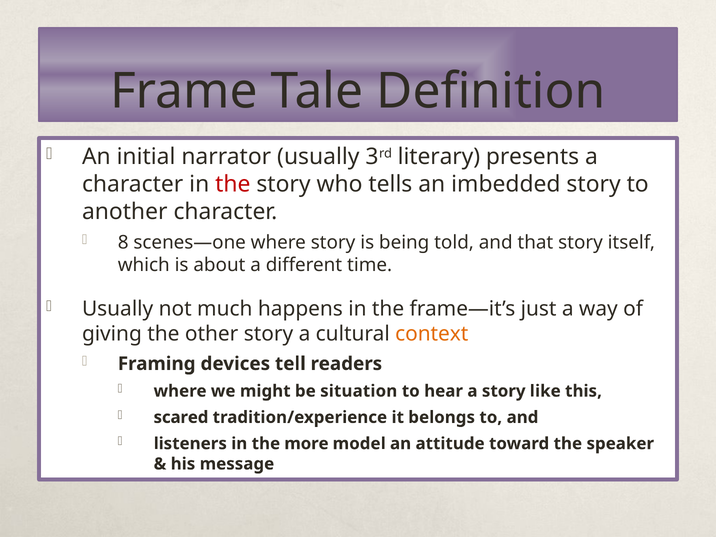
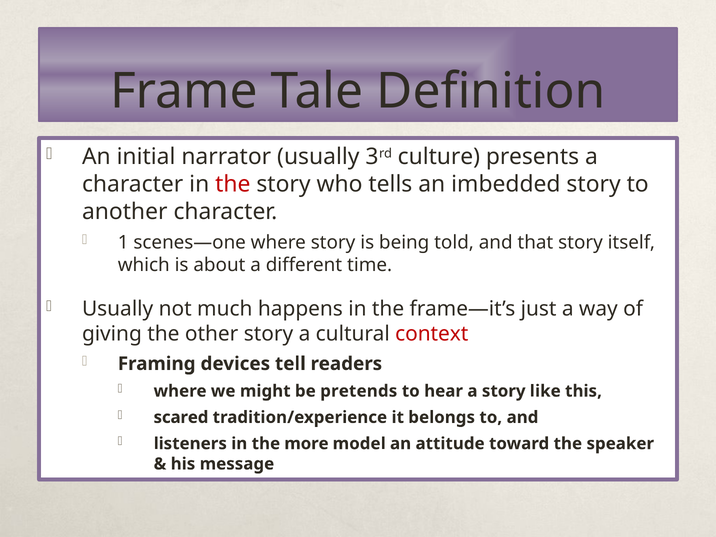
literary: literary -> culture (439, 157)
8: 8 -> 1 (123, 242)
context colour: orange -> red (432, 334)
situation: situation -> pretends (359, 391)
